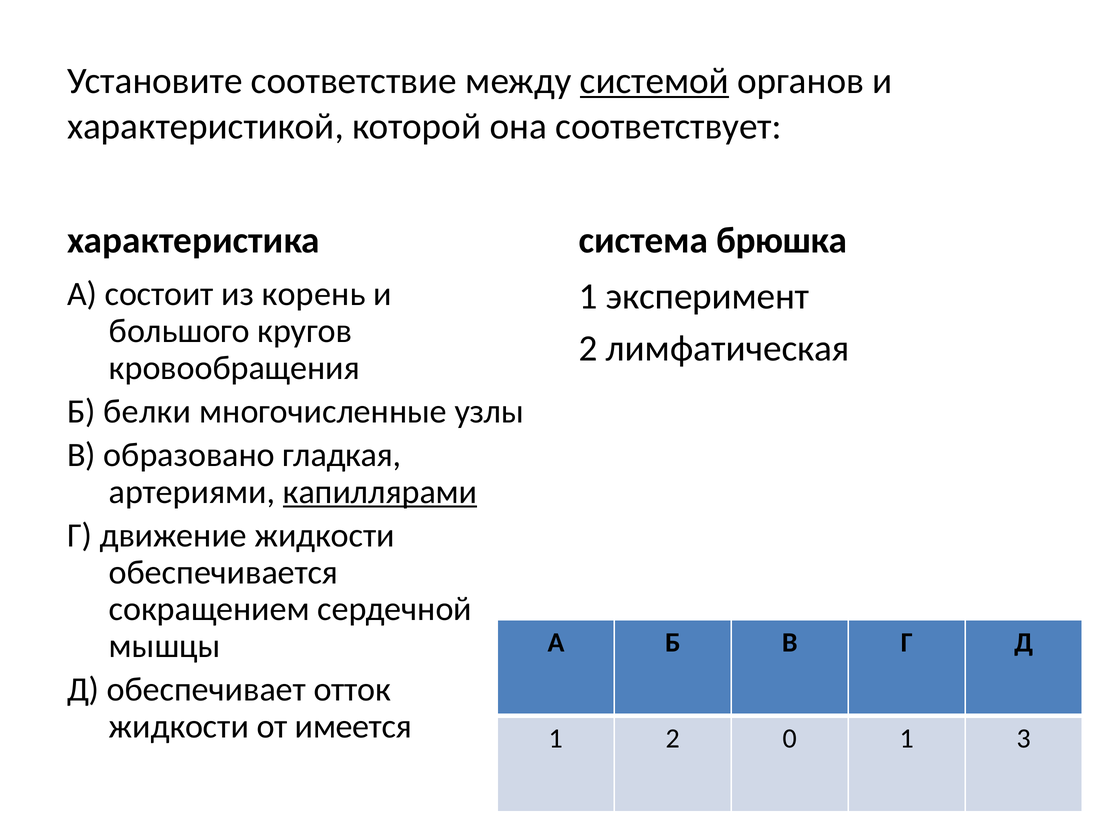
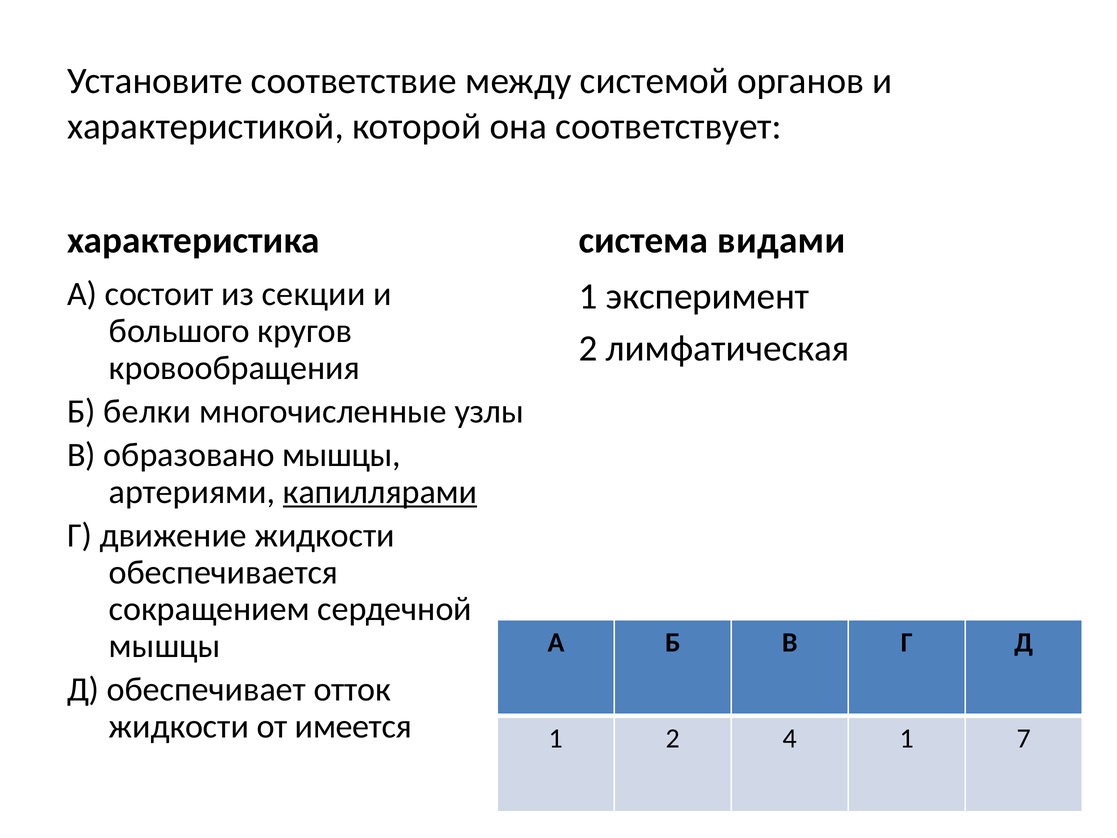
системой underline: present -> none (654, 81)
брюшка: брюшка -> видами (781, 240)
корень: корень -> секции (314, 294)
образовано гладкая: гладкая -> мышцы (342, 455)
0: 0 -> 4 (790, 739)
3: 3 -> 7 (1024, 739)
